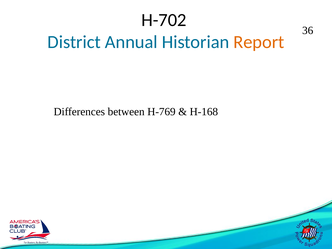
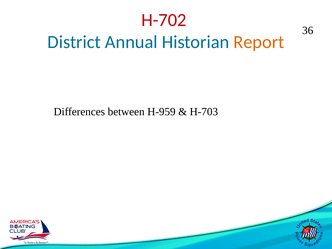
H-702 colour: black -> red (164, 20)
H-769: H-769 -> H-959 (161, 112)
H-168: H-168 -> H-703 (204, 112)
